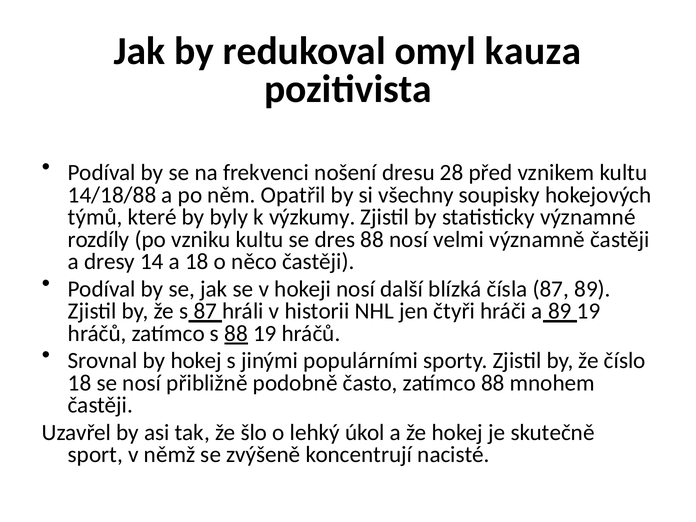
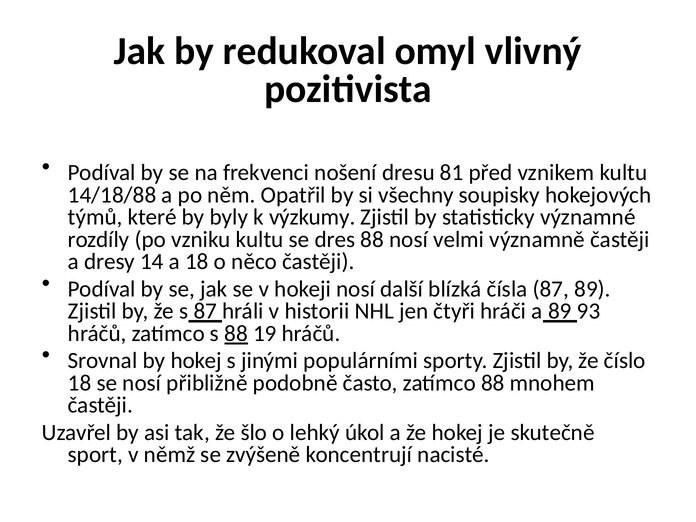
kauza: kauza -> vlivný (533, 51)
28: 28 -> 81 (452, 173)
89 19: 19 -> 93 (589, 311)
